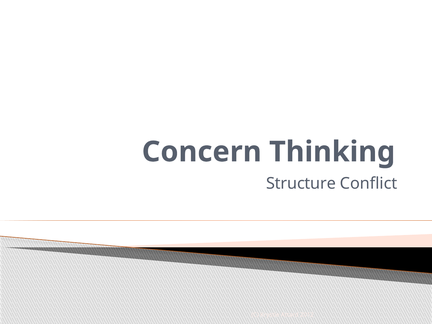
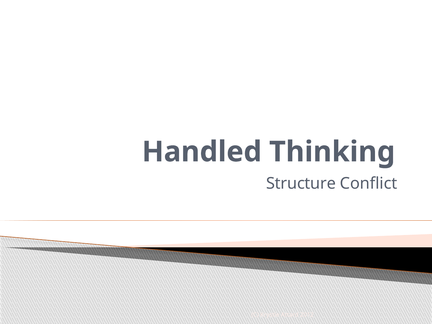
Concern: Concern -> Handled (202, 152)
